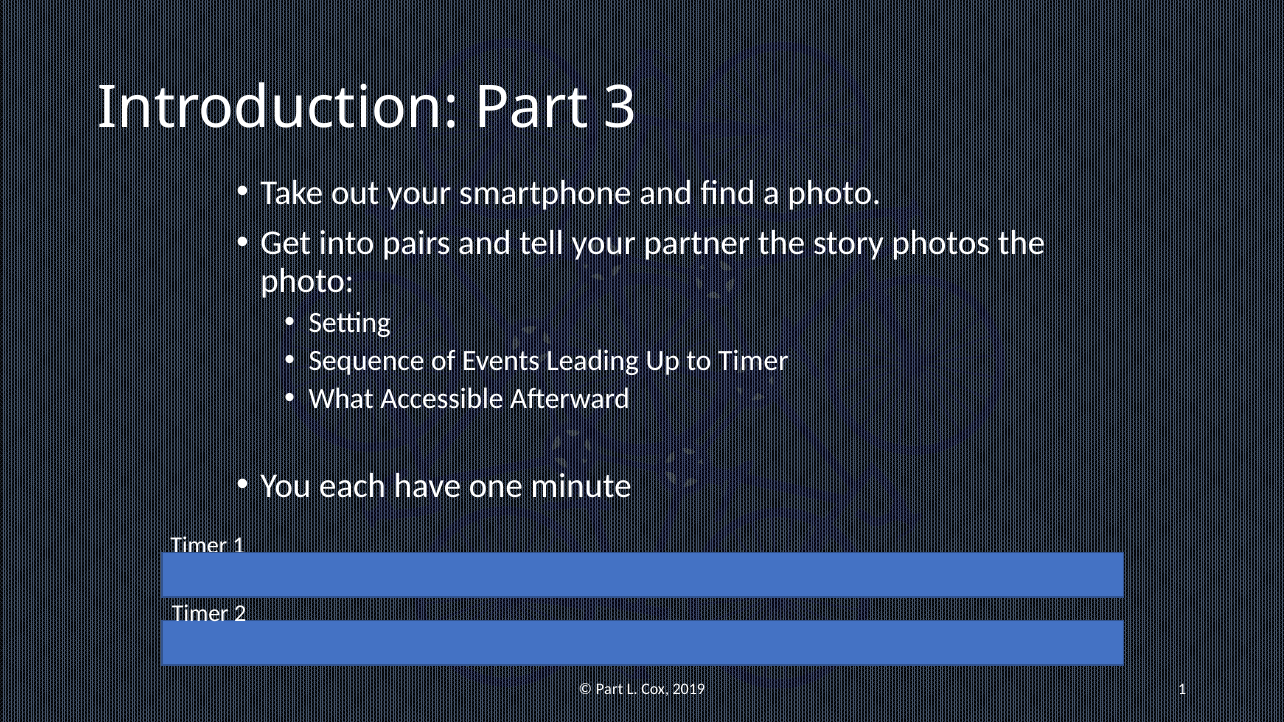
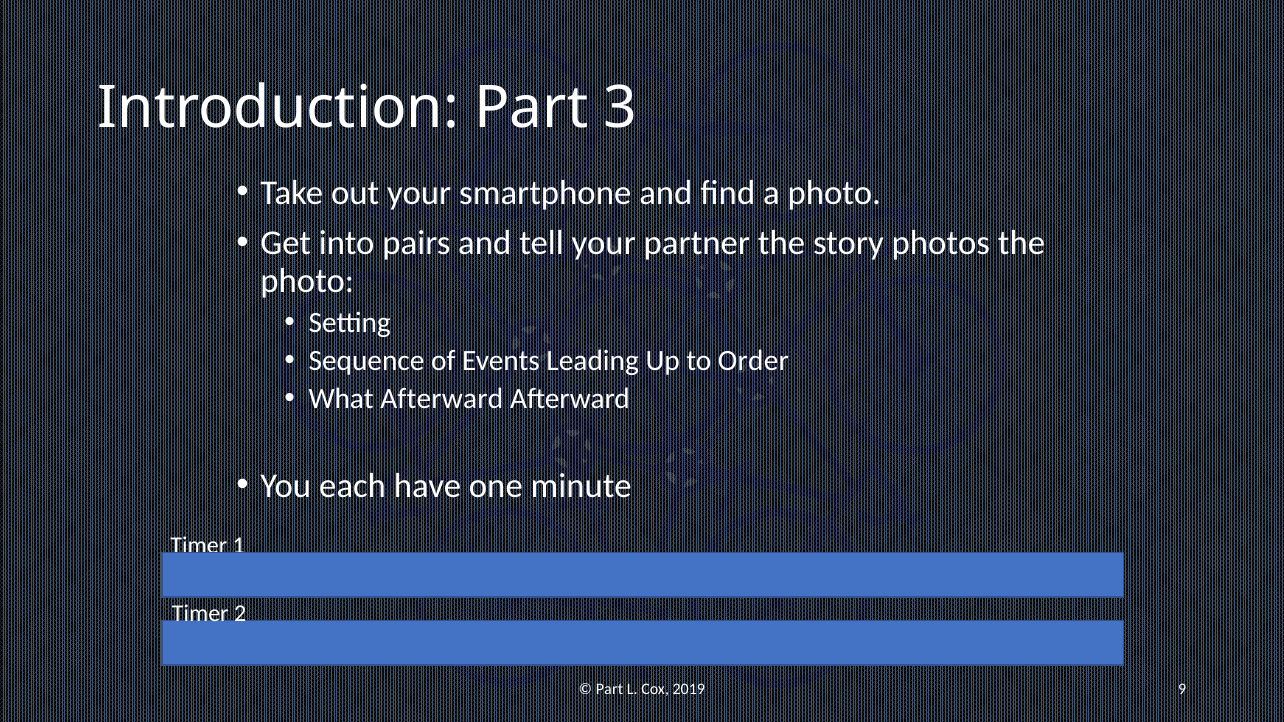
to Timer: Timer -> Order (753, 361)
What Accessible: Accessible -> Afterward (442, 399)
2019 1: 1 -> 9 (1182, 690)
